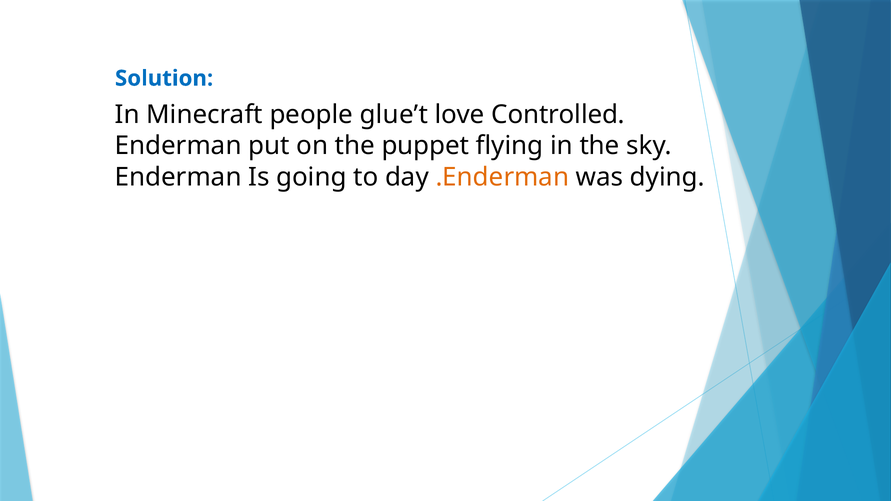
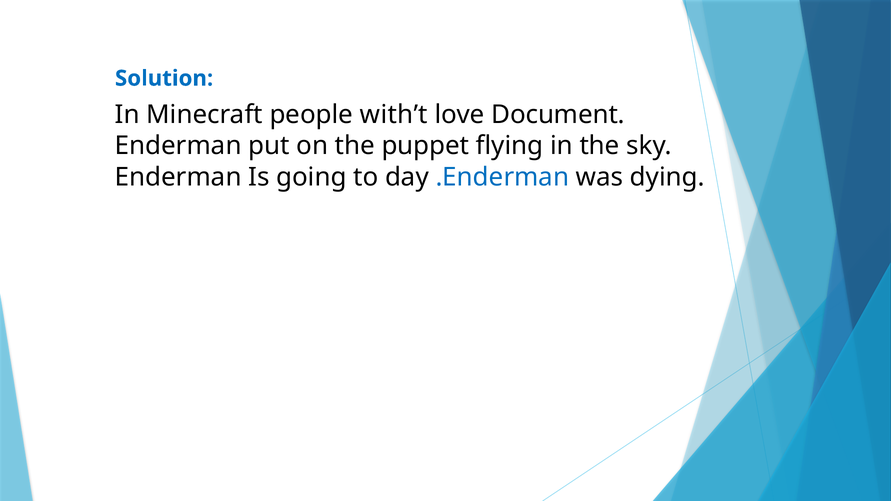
glue’t: glue’t -> with’t (394, 115)
Controlled: Controlled -> Document (558, 115)
.Enderman colour: orange -> blue (502, 177)
